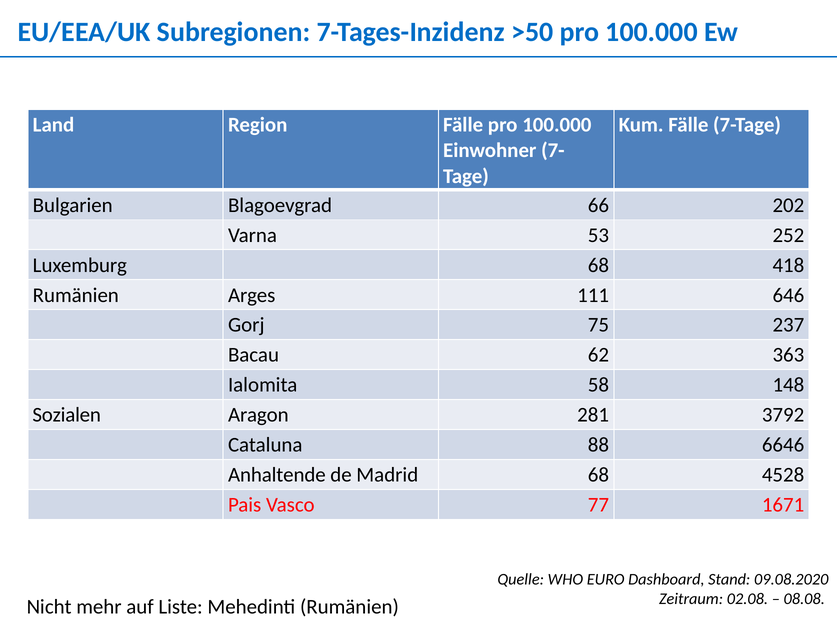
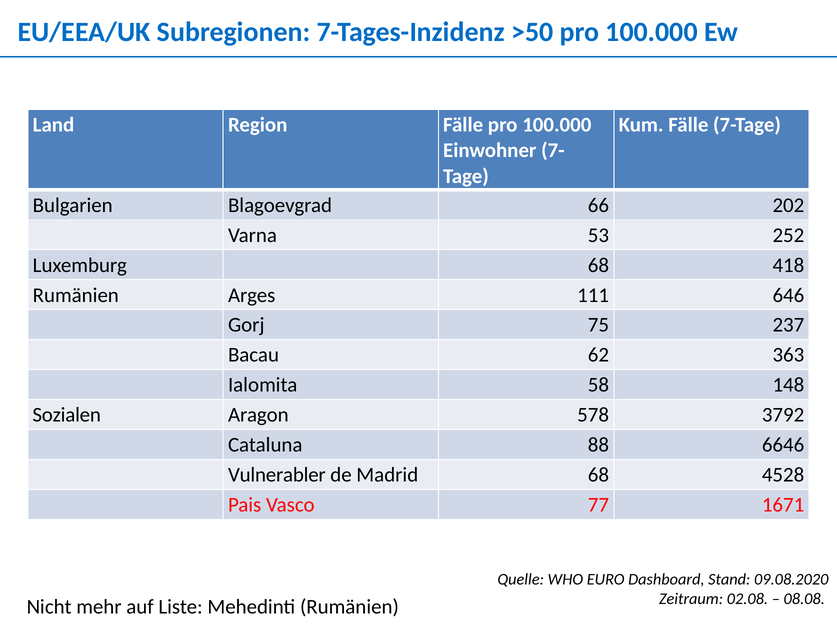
281: 281 -> 578 (593, 415)
Anhaltende: Anhaltende -> Vulnerabler (277, 475)
